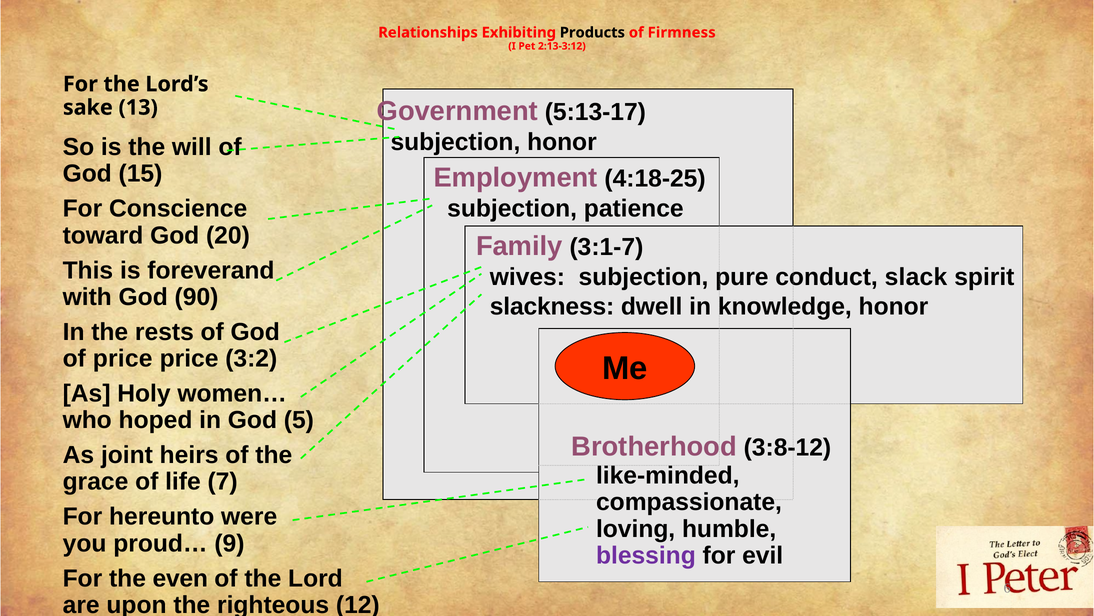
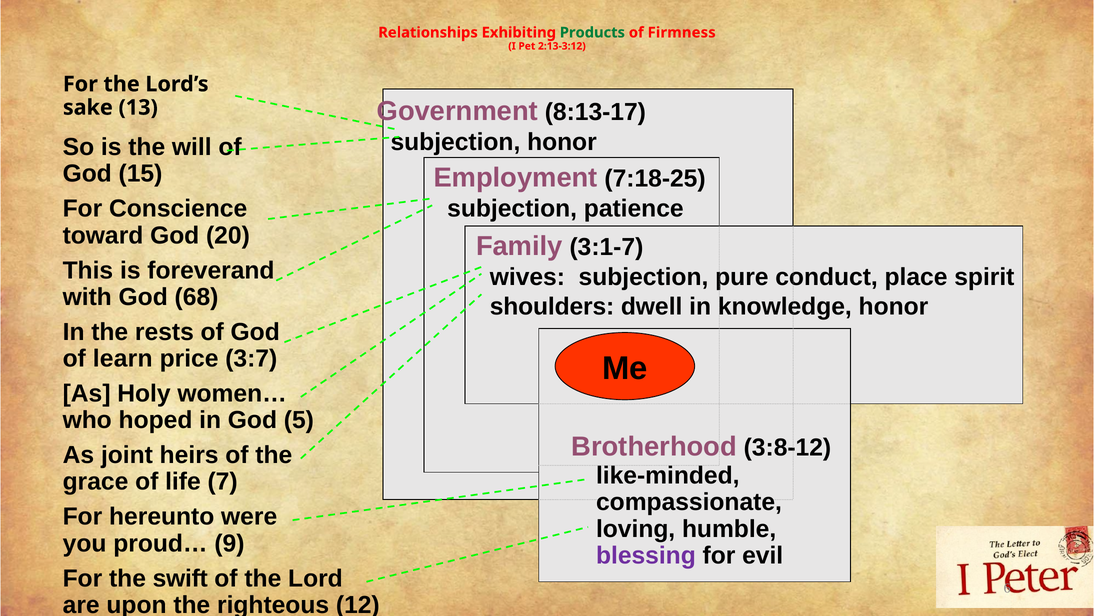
Products colour: black -> green (592, 33)
5:13-17: 5:13-17 -> 8:13-17 (595, 112)
4:18-25: 4:18-25 -> 7:18-25 (655, 178)
slack: slack -> place (916, 277)
90: 90 -> 68 (197, 297)
slackness: slackness -> shoulders (552, 306)
of price: price -> learn (123, 358)
3:2: 3:2 -> 3:7 (251, 358)
even: even -> swift (180, 578)
